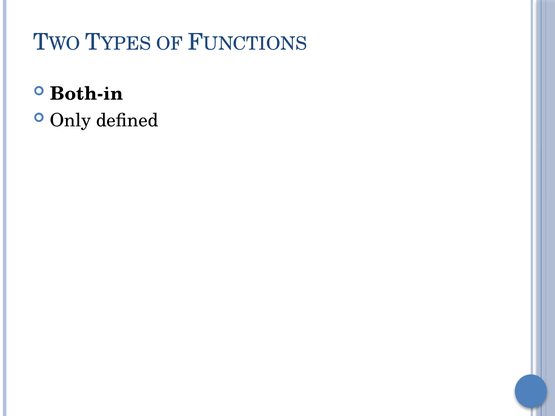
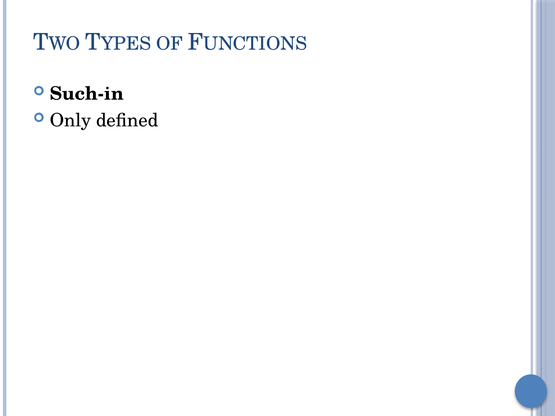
Both-in: Both-in -> Such-in (87, 94)
